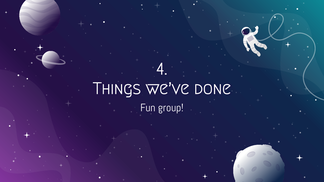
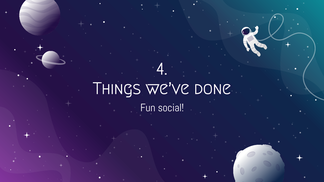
group: group -> social (171, 108)
